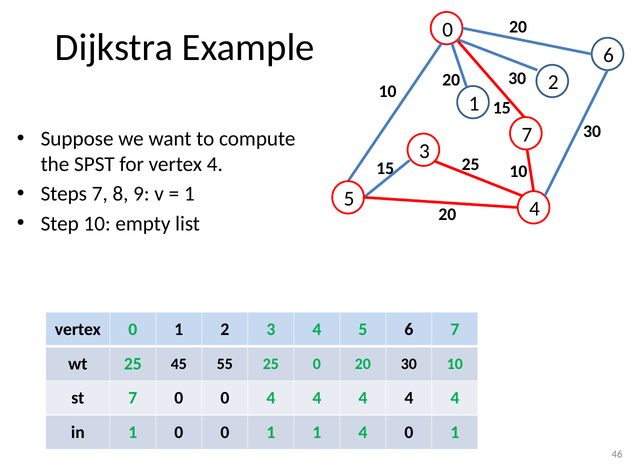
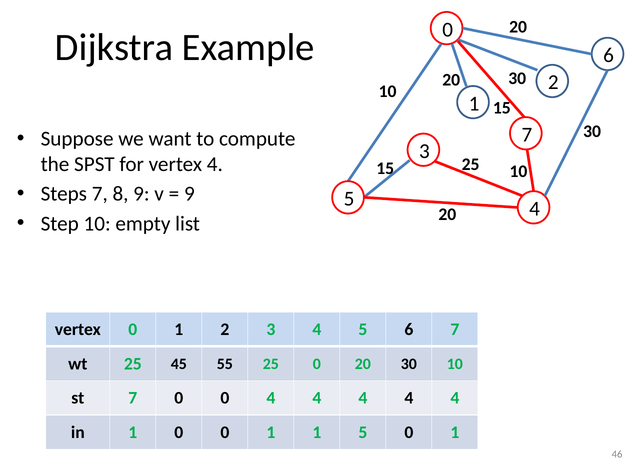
1: 1 -> 9 (189, 194)
1 4: 4 -> 5 (363, 432)
